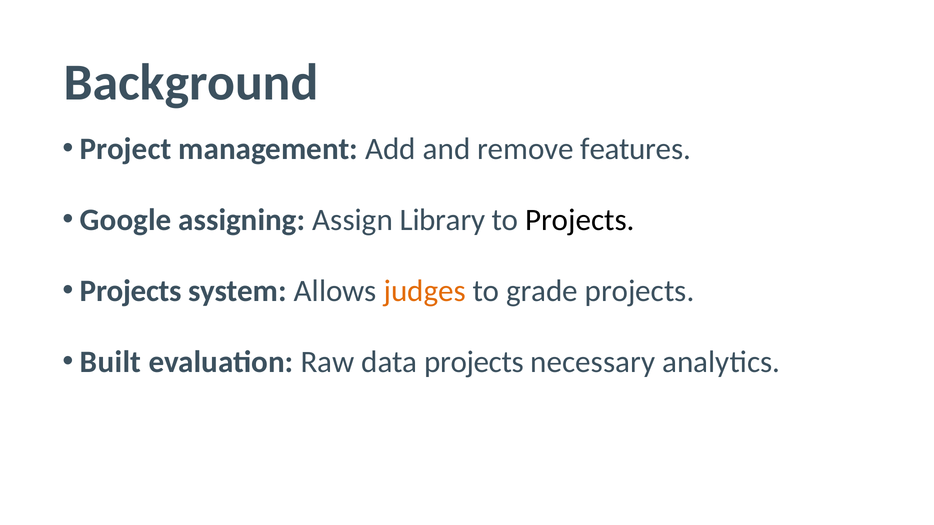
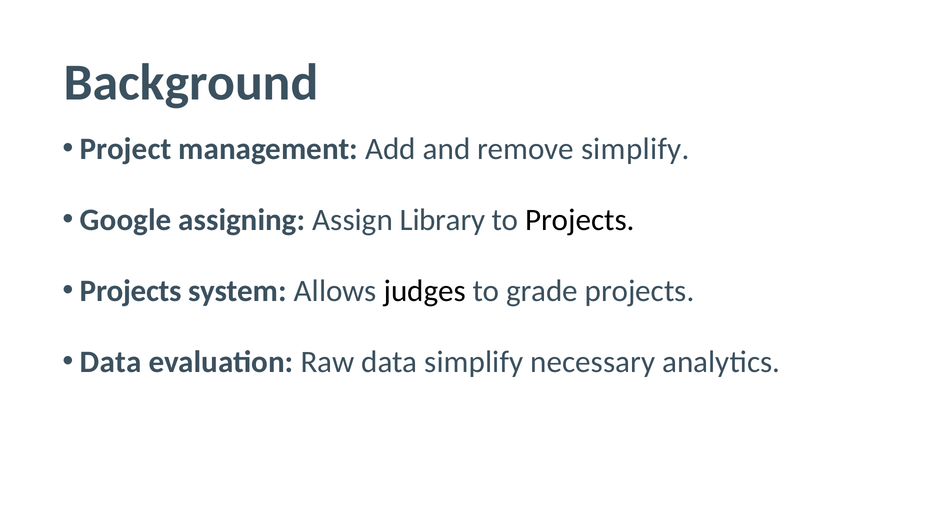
remove features: features -> simplify (635, 149)
judges colour: orange -> black (425, 291)
Built: Built -> Data (111, 362)
data projects: projects -> simplify (474, 362)
